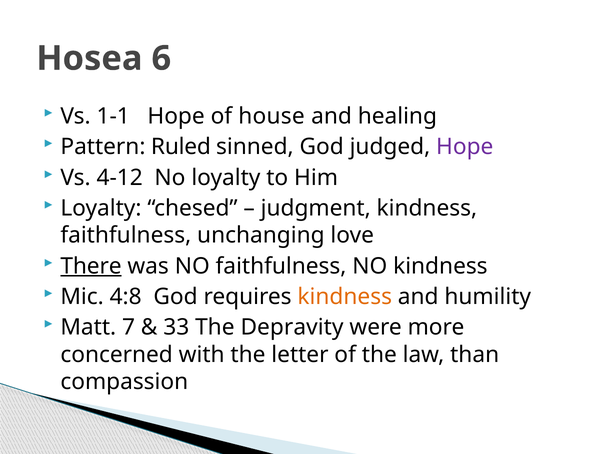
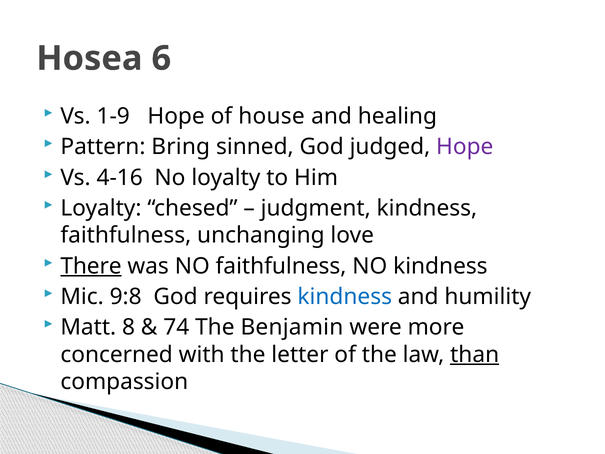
1-1: 1-1 -> 1-9 (113, 116)
Ruled: Ruled -> Bring (181, 147)
4-12: 4-12 -> 4-16 (120, 177)
4:8: 4:8 -> 9:8 (126, 296)
kindness colour: orange -> blue (345, 296)
7: 7 -> 8 (129, 327)
33: 33 -> 74 (176, 327)
Depravity: Depravity -> Benjamin (292, 327)
than underline: none -> present (475, 354)
